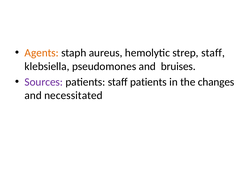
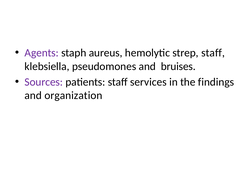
Agents colour: orange -> purple (42, 53)
staff patients: patients -> services (148, 82)
changes: changes -> findings (216, 82)
necessitated: necessitated -> organization (73, 95)
